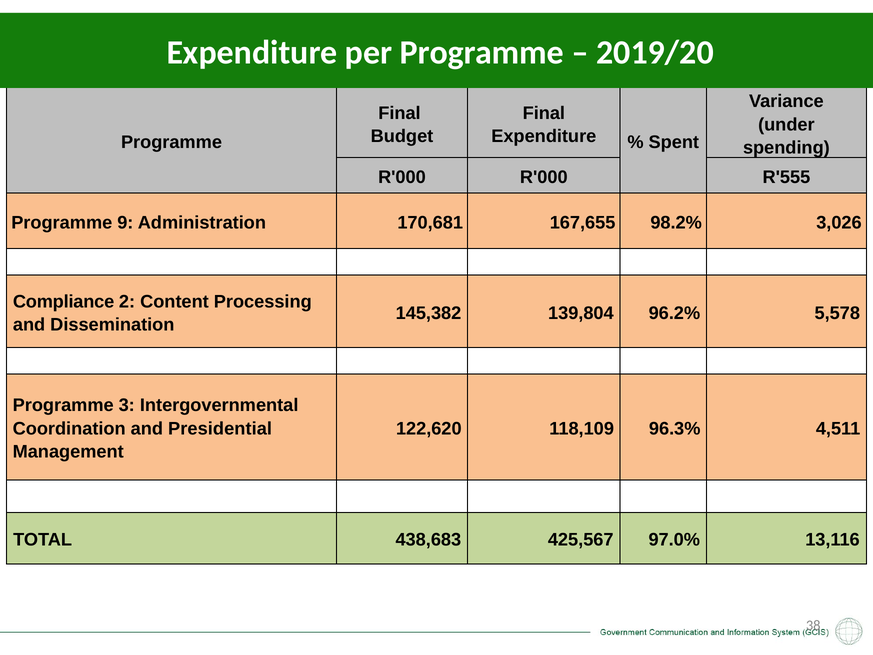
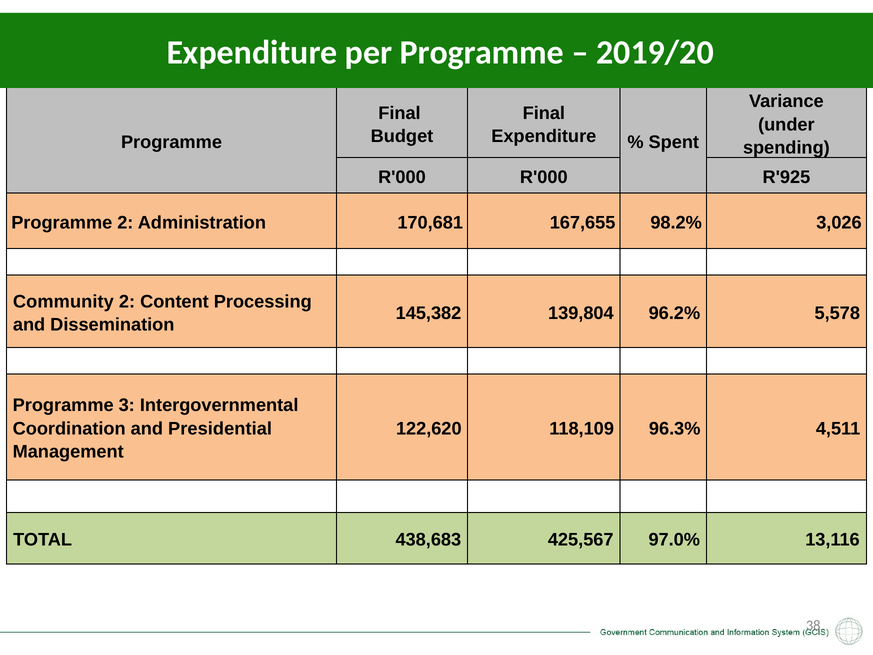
R'555: R'555 -> R'925 (786, 177)
Programme 9: 9 -> 2 (125, 223)
Compliance: Compliance -> Community (63, 301)
